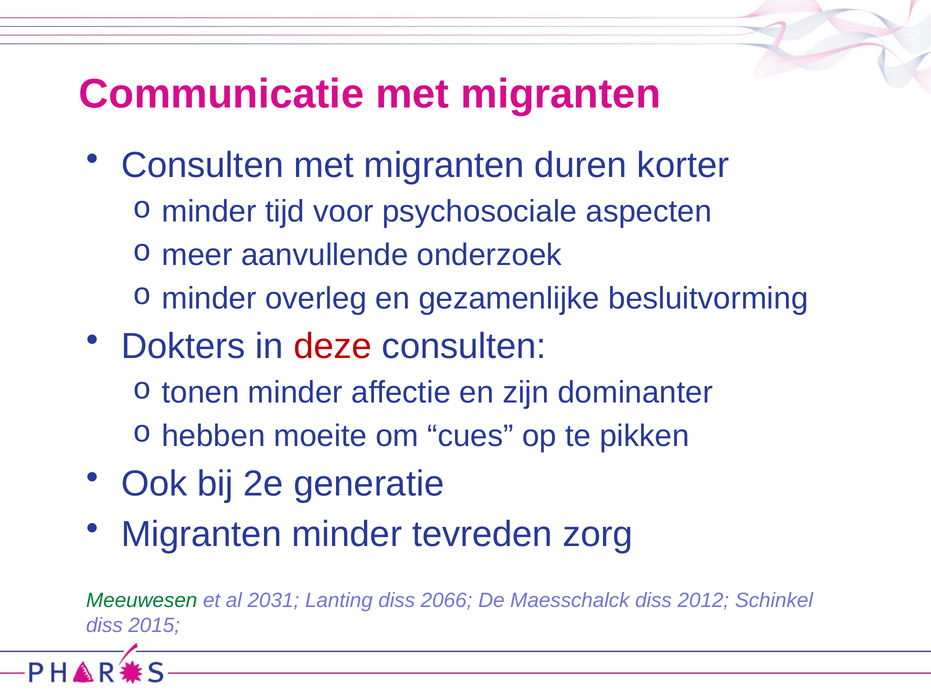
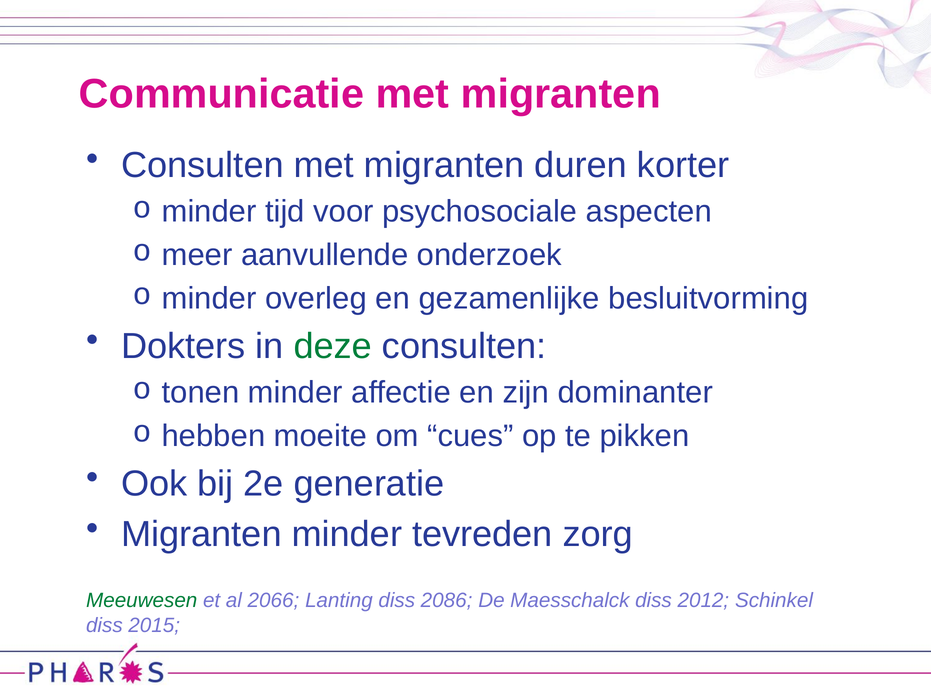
deze colour: red -> green (333, 346)
2031: 2031 -> 2066 (273, 601)
2066: 2066 -> 2086 (447, 601)
